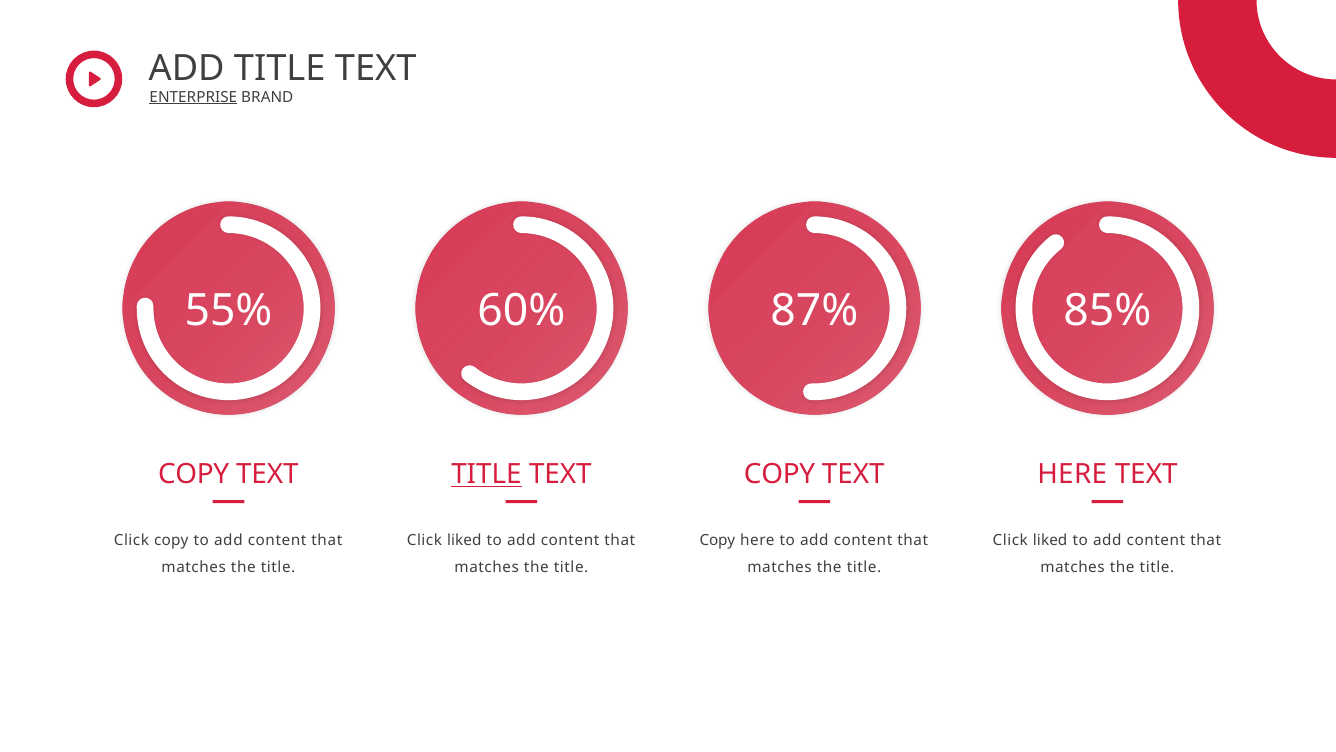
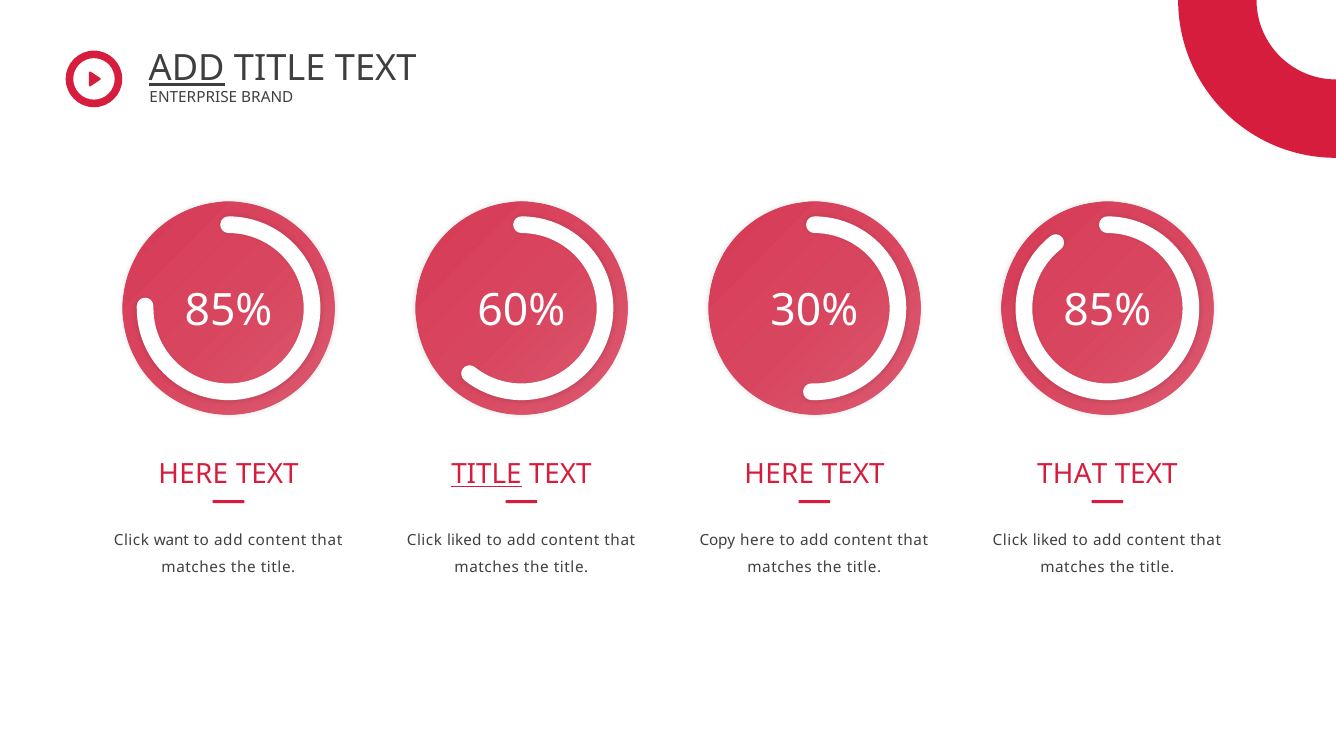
ADD underline: none -> present (187, 69)
ENTERPRISE underline: present -> none (193, 97)
55%: 55% -> 85% (229, 311)
87%: 87% -> 30% (814, 311)
COPY: COPY -> HERE (193, 474)
COPY: COPY -> HERE (779, 474)
HERE: HERE -> THAT (1072, 474)
Click copy: copy -> want (171, 540)
